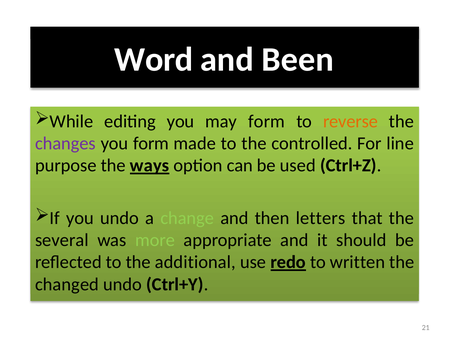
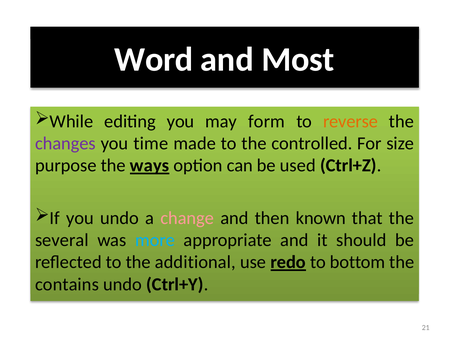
Been: Been -> Most (298, 60)
you form: form -> time (151, 143)
line: line -> size (400, 143)
change colour: light green -> pink (187, 218)
letters: letters -> known (321, 218)
more colour: light green -> light blue (155, 240)
written: written -> bottom (358, 262)
changed: changed -> contains (67, 284)
